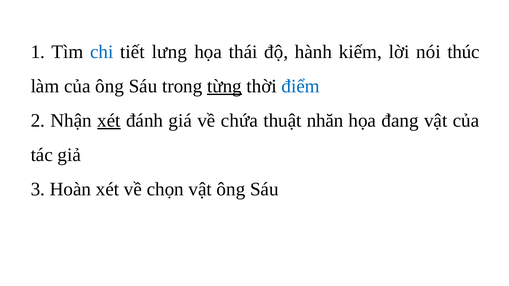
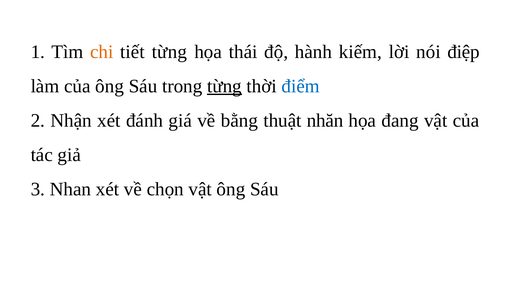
chi colour: blue -> orange (102, 52)
tiết lưng: lưng -> từng (169, 52)
thúc: thúc -> điệp (464, 52)
xét underline: present -> none (109, 121)
chứa: chứa -> bằng (239, 121)
Hoàn: Hoàn -> Nhan (70, 189)
